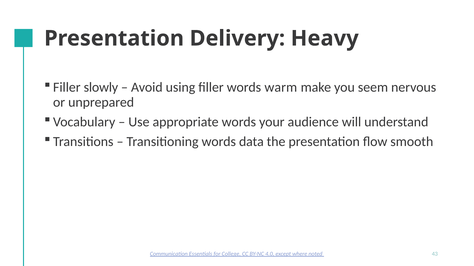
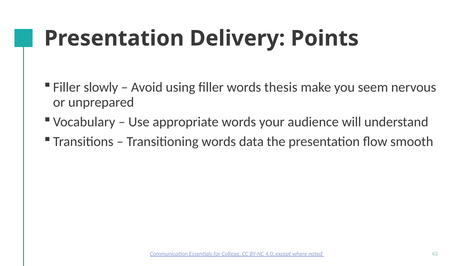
Heavy: Heavy -> Points (325, 38)
warm: warm -> thesis (281, 87)
